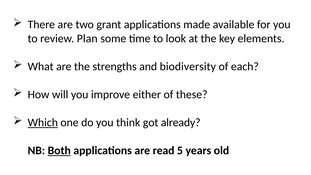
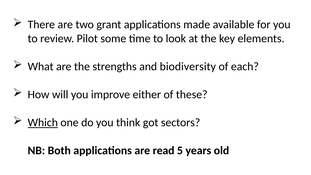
Plan: Plan -> Pilot (87, 39)
already: already -> sectors (181, 123)
Both underline: present -> none (59, 151)
